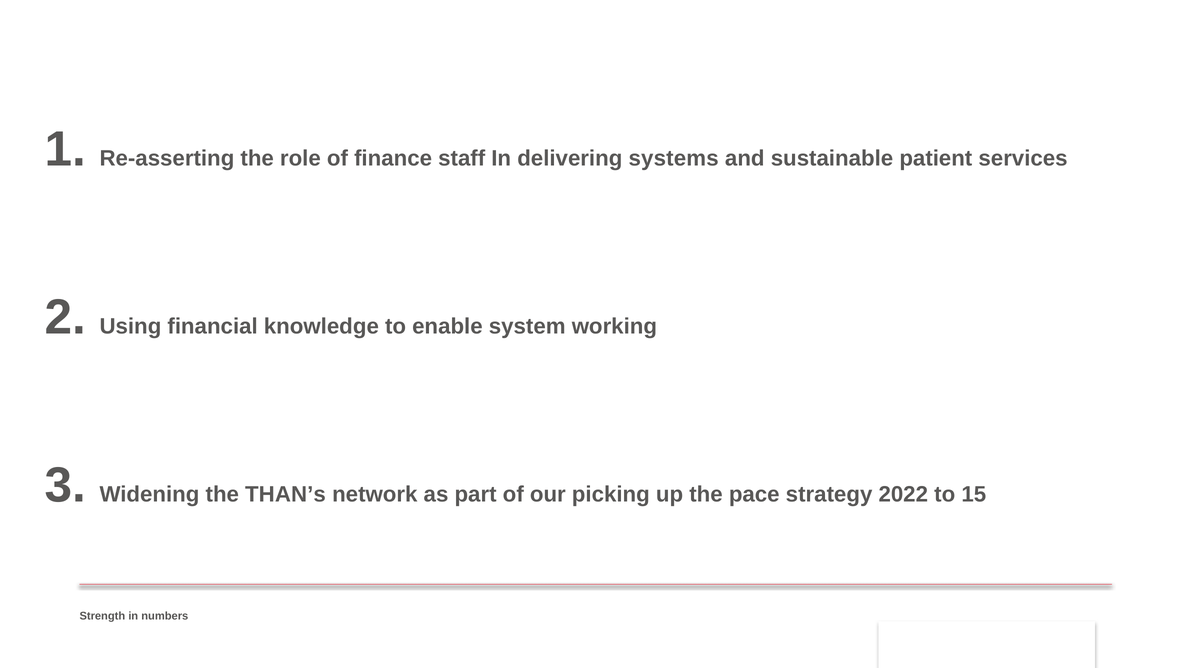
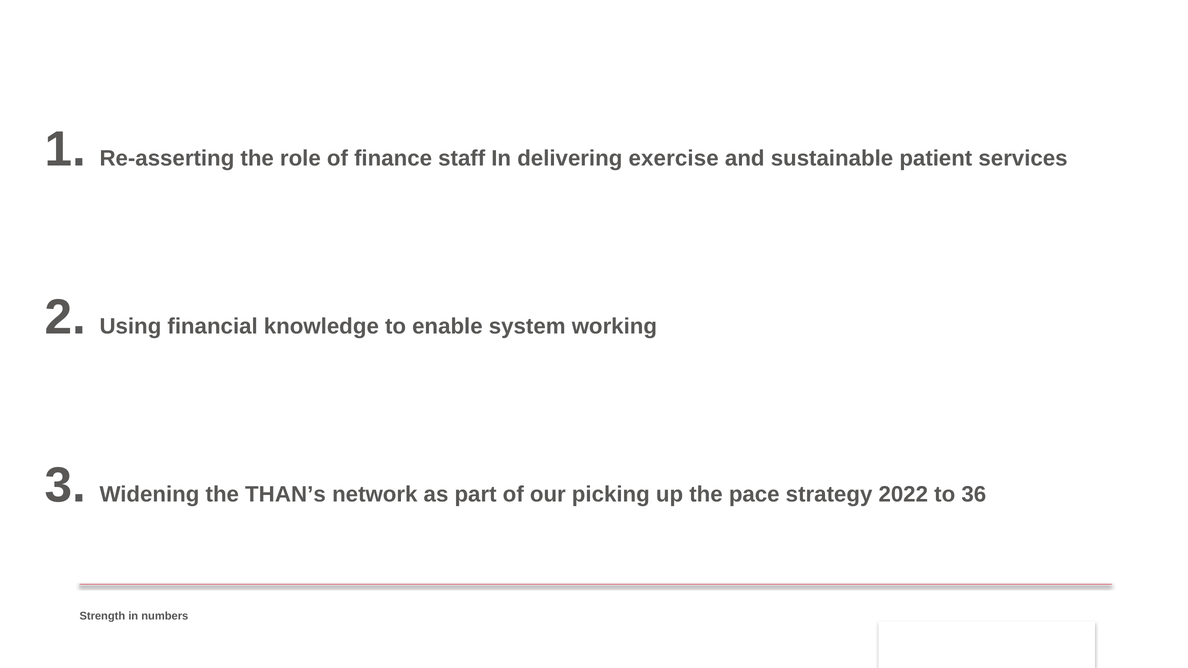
systems: systems -> exercise (674, 159)
15: 15 -> 36 (974, 494)
